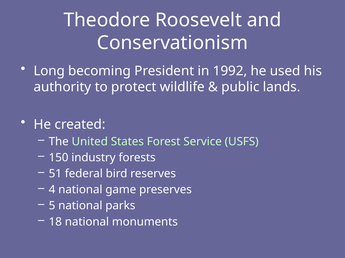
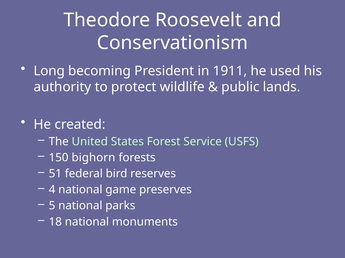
1992: 1992 -> 1911 (230, 71)
industry: industry -> bighorn (93, 158)
